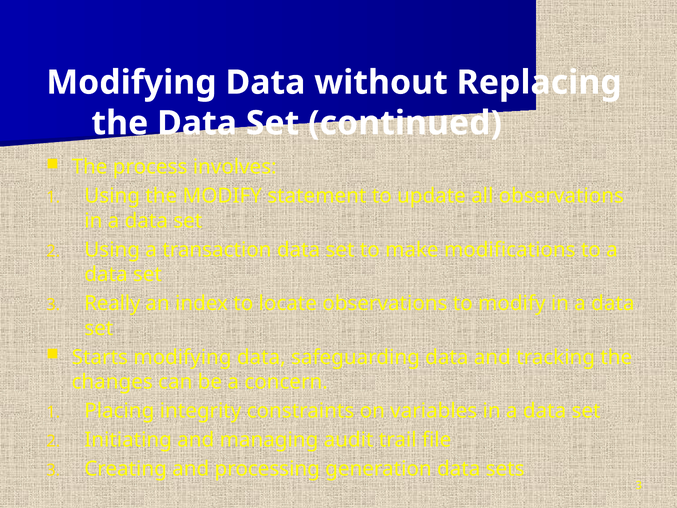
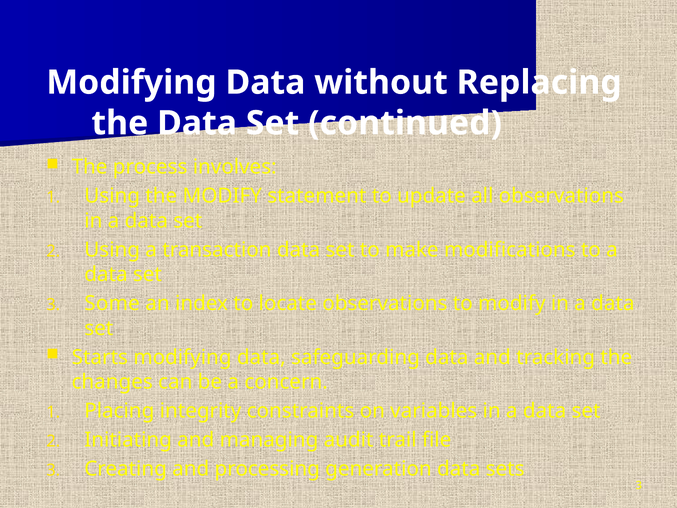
Really: Really -> Some (112, 303)
